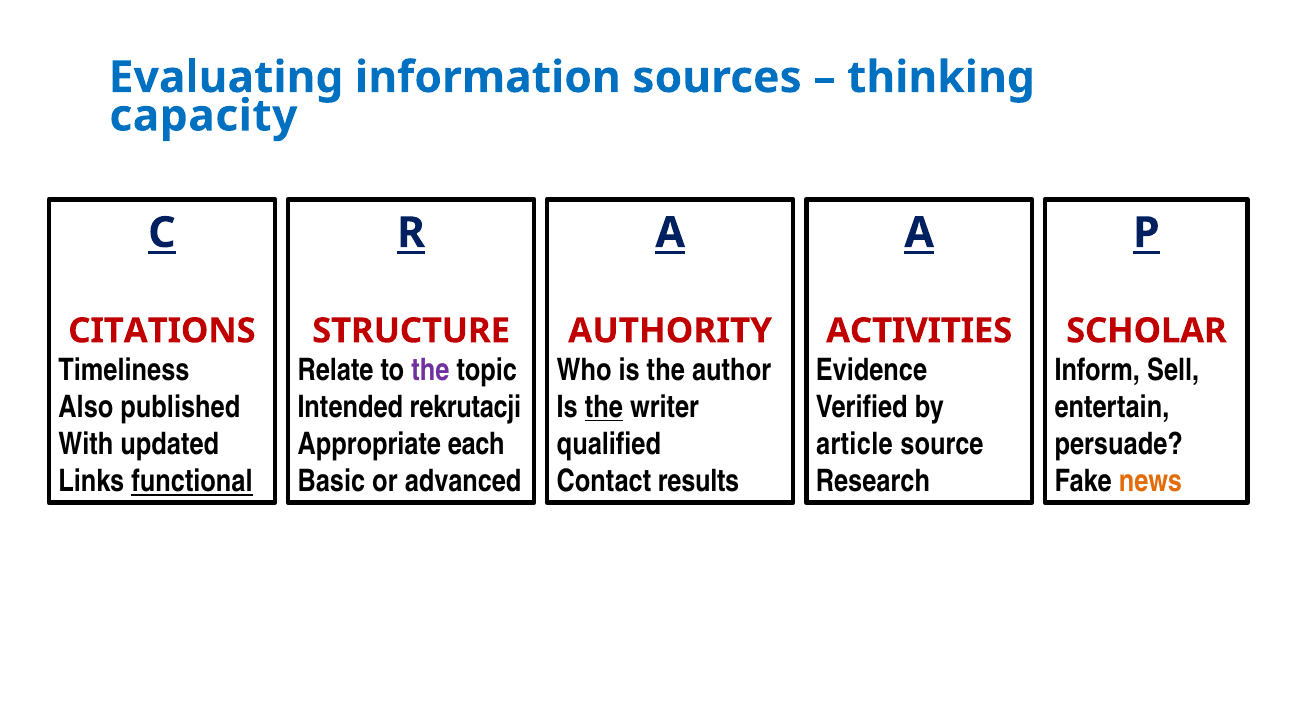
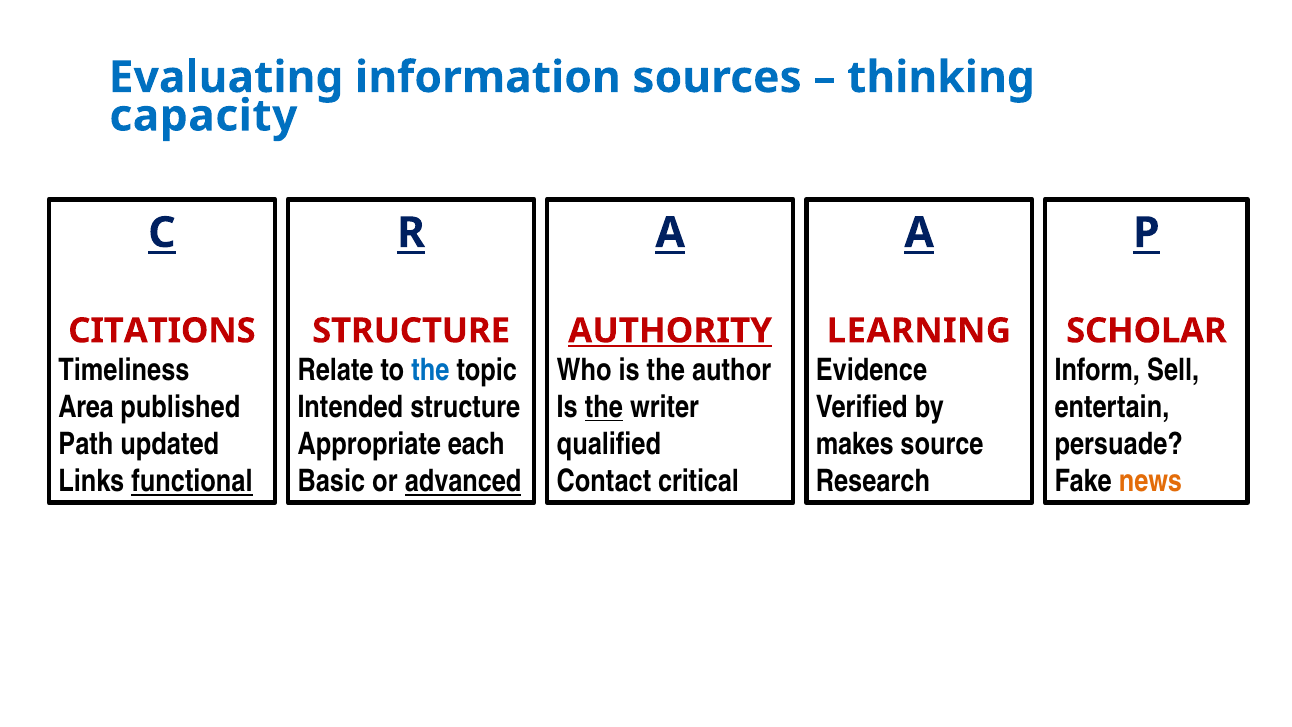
AUTHORITY underline: none -> present (670, 331)
ACTIVITIES: ACTIVITIES -> LEARNING (919, 331)
the colour: purple -> blue (430, 370)
Also: Also -> Area (86, 407)
Intended rekrutacji: rekrutacji -> structure (465, 407)
With: With -> Path (86, 444)
article: article -> makes (855, 444)
advanced underline: none -> present (463, 481)
results: results -> critical (699, 481)
